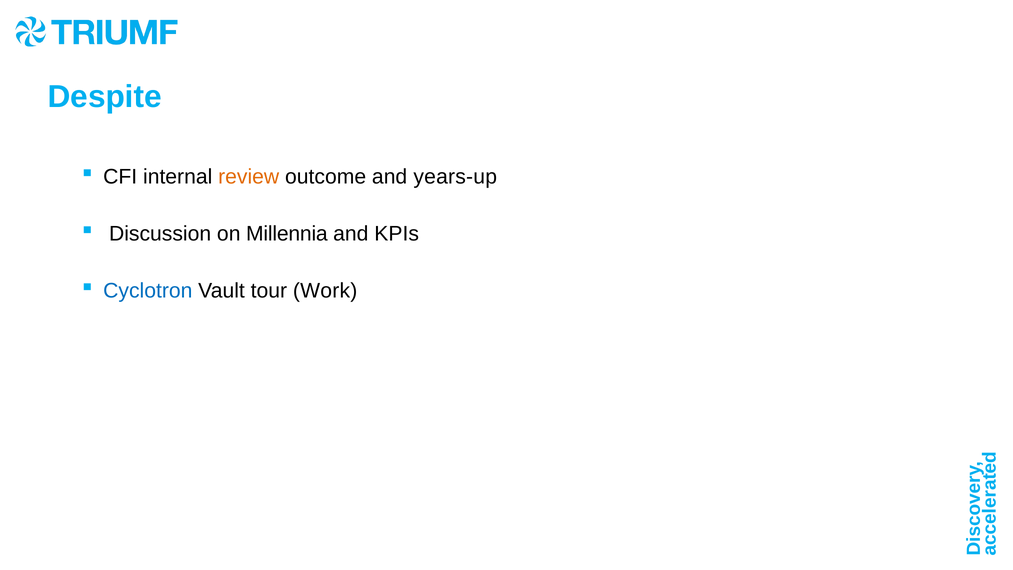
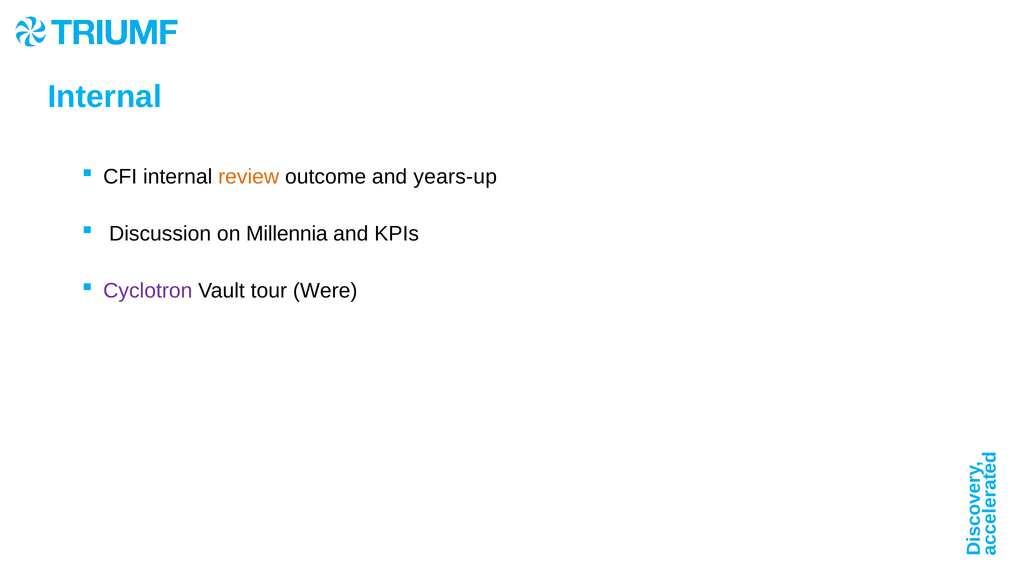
Despite: Despite -> Internal (105, 97)
Cyclotron colour: blue -> purple (148, 291)
Work: Work -> Were (325, 291)
